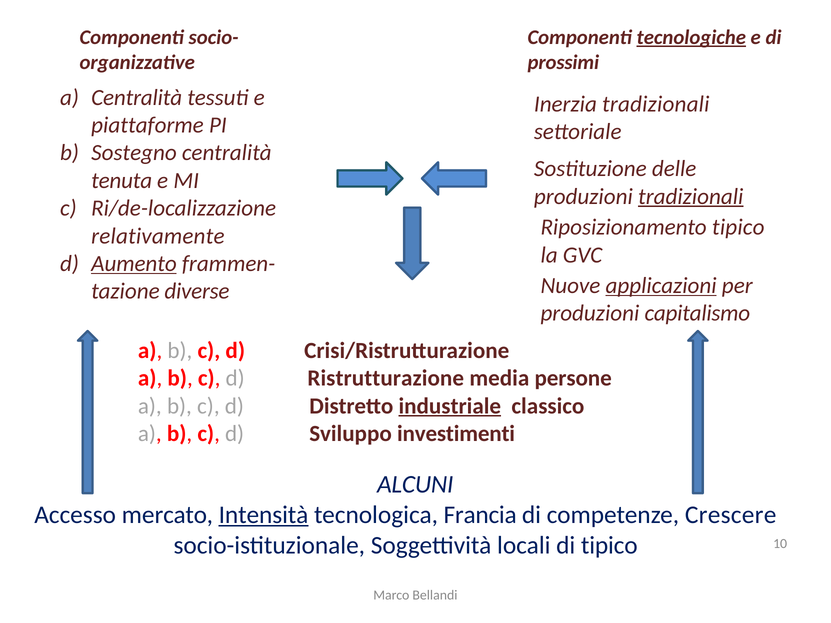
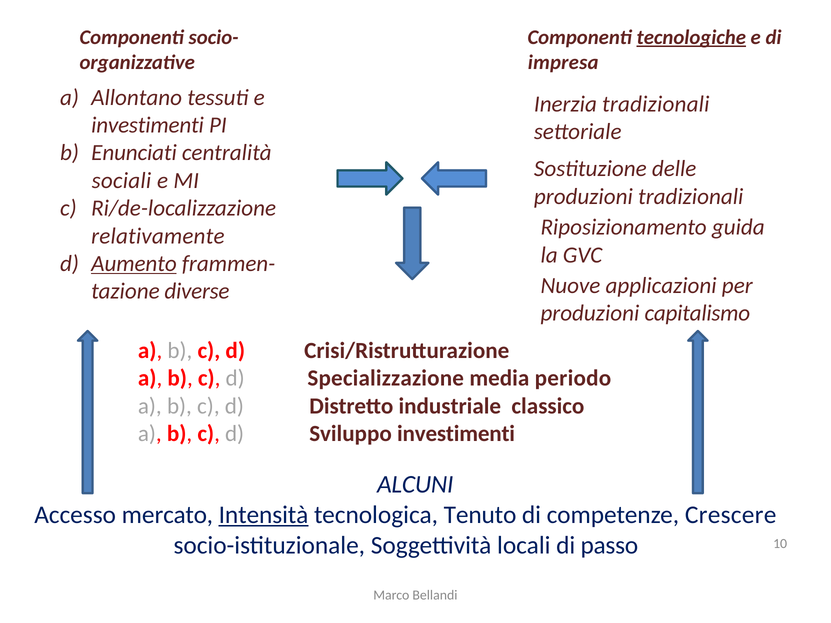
prossimi: prossimi -> impresa (563, 62)
a Centralità: Centralità -> Allontano (137, 97)
piattaforme: piattaforme -> investimenti (148, 125)
Sostegno: Sostegno -> Enunciati (134, 153)
tenuta: tenuta -> sociali (121, 181)
tradizionali underline: present -> none (691, 197)
Riposizionamento tipico: tipico -> guida (738, 227)
applicazioni underline: present -> none (661, 286)
Ristrutturazione: Ristrutturazione -> Specializzazione (386, 378)
persone: persone -> periodo (573, 378)
industriale underline: present -> none (450, 406)
Francia: Francia -> Tenuto (480, 515)
di tipico: tipico -> passo (609, 546)
